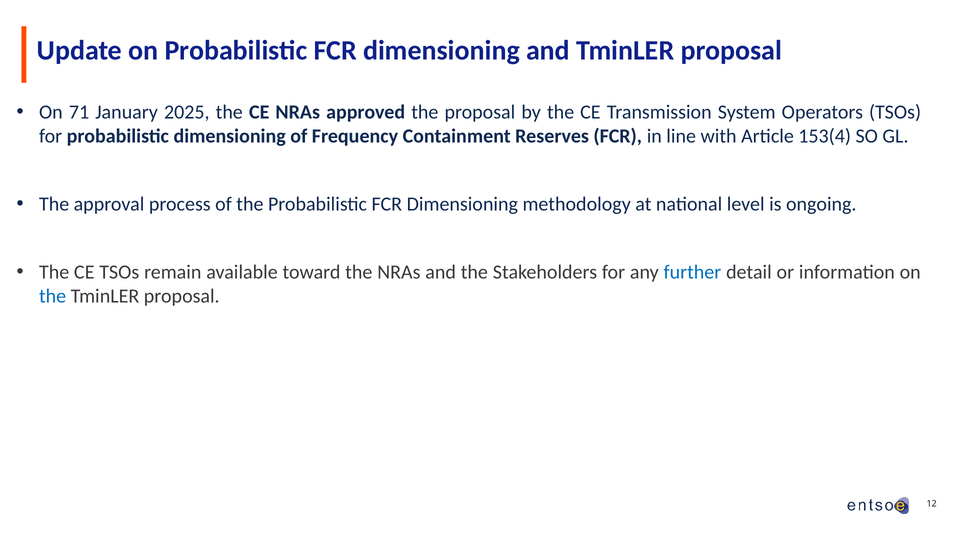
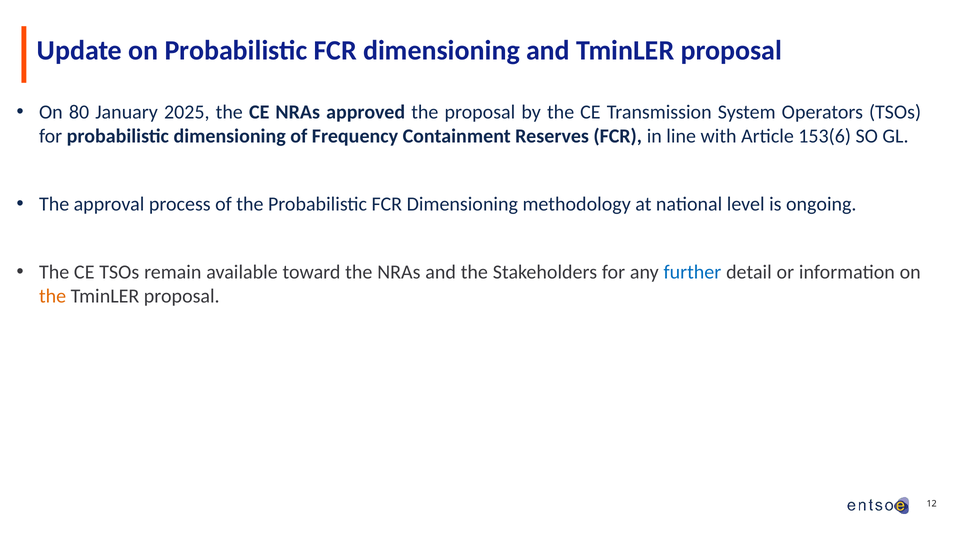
71: 71 -> 80 (79, 112)
153(4: 153(4 -> 153(6 (825, 136)
the colour: blue -> orange (53, 296)
